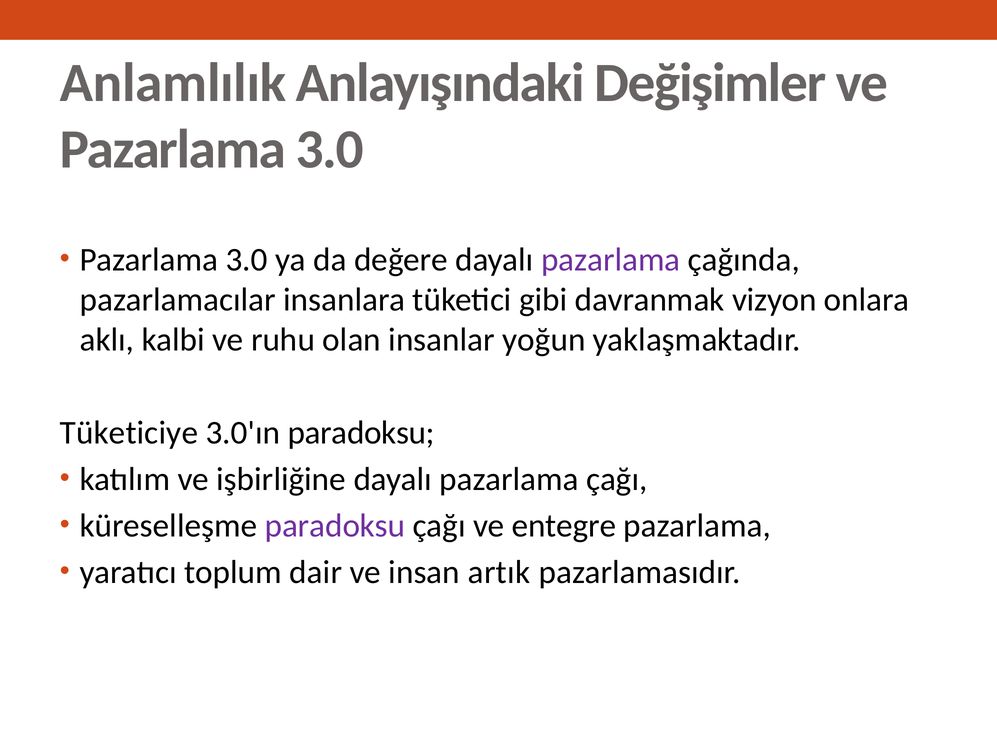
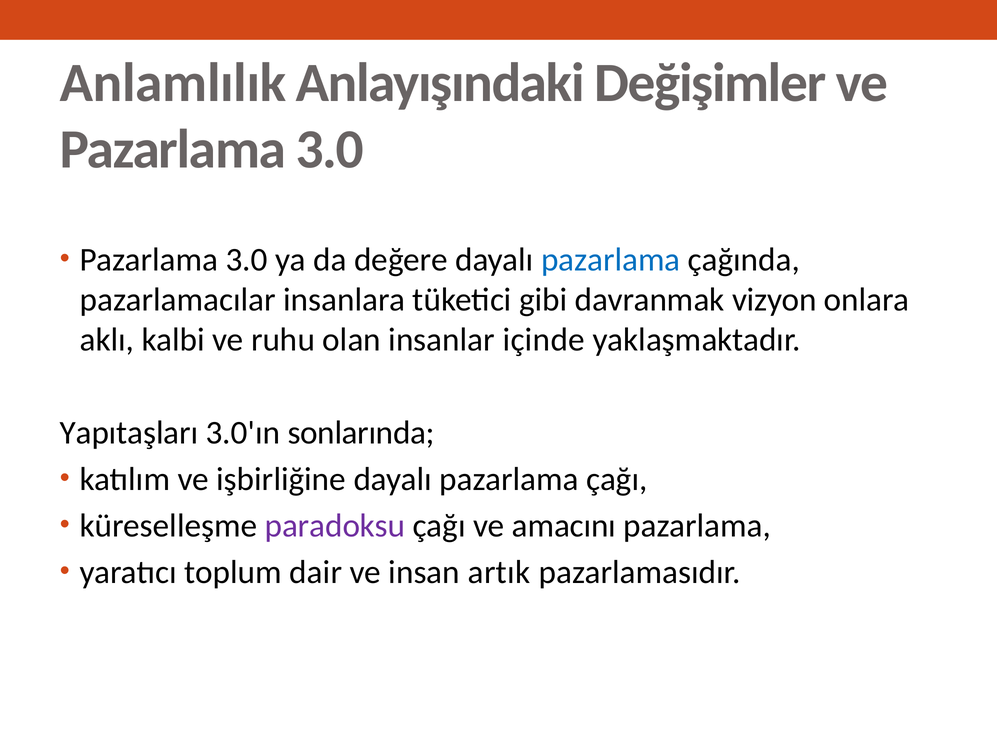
pazarlama colour: purple -> blue (611, 260)
yoğun: yoğun -> içinde (544, 340)
Tüketiciye: Tüketiciye -> Yapıtaşları (129, 433)
3.0'ın paradoksu: paradoksu -> sonlarında (361, 433)
entegre: entegre -> amacını (564, 526)
